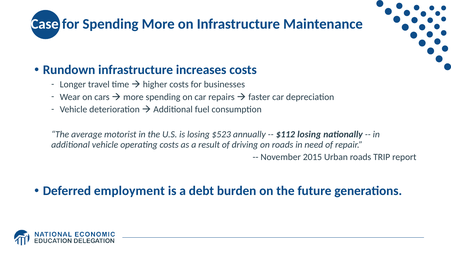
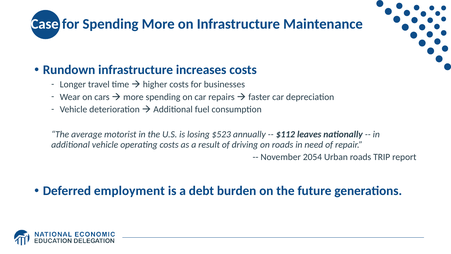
$112 losing: losing -> leaves (309, 134)
2015: 2015 -> 2054 (312, 157)
